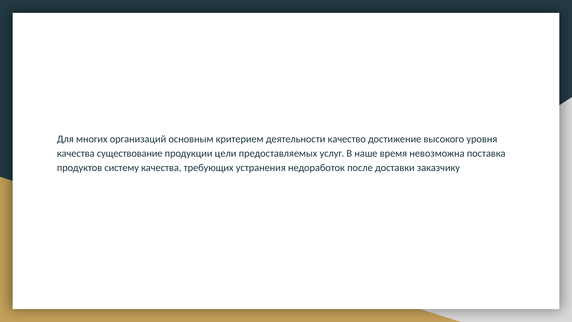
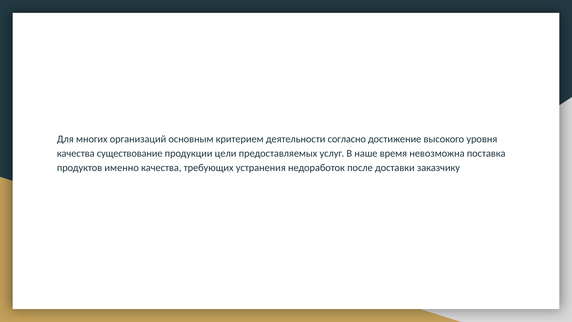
качество: качество -> согласно (347, 139)
систему: систему -> именно (122, 168)
